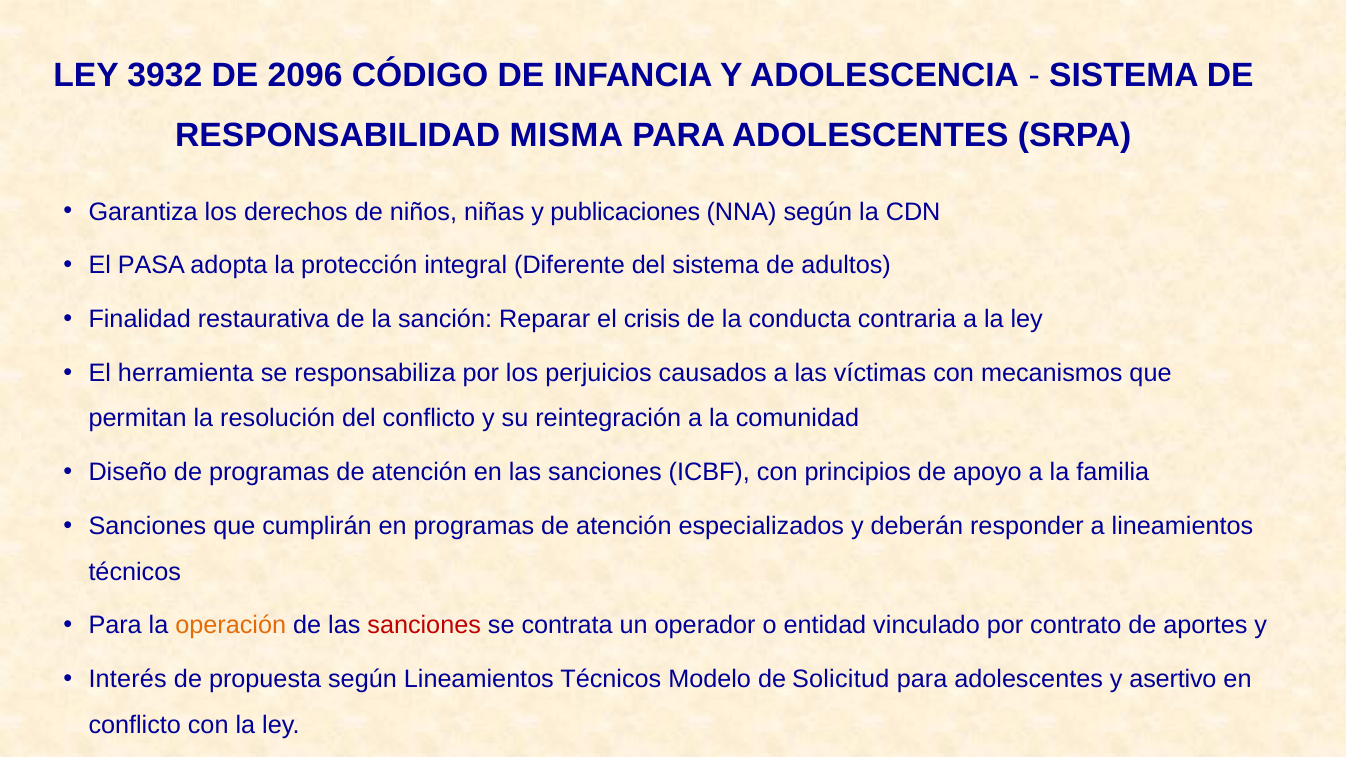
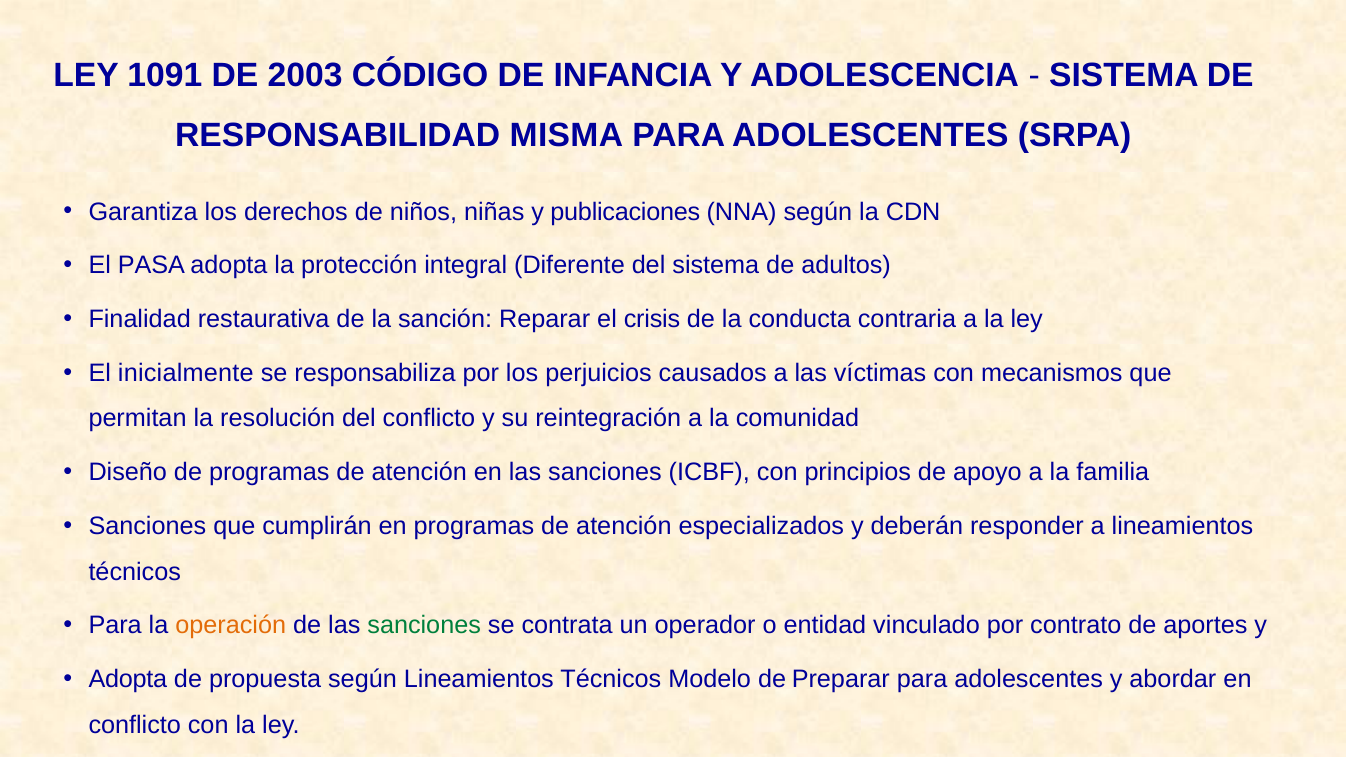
3932: 3932 -> 1091 (165, 75)
2096: 2096 -> 2003 (305, 75)
herramienta: herramienta -> inicialmente (186, 373)
sanciones colour: red -> green (424, 626)
Interés: Interés -> Adopta (128, 680)
Solicitud: Solicitud -> Preparar (841, 680)
asertivo: asertivo -> abordar (1173, 680)
